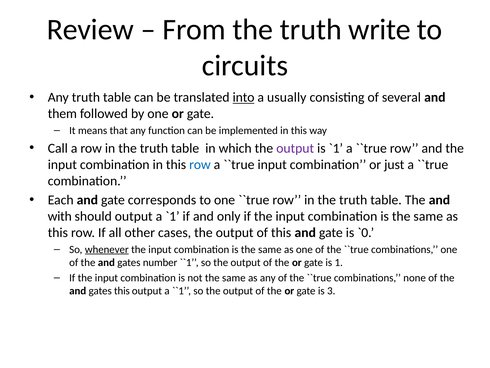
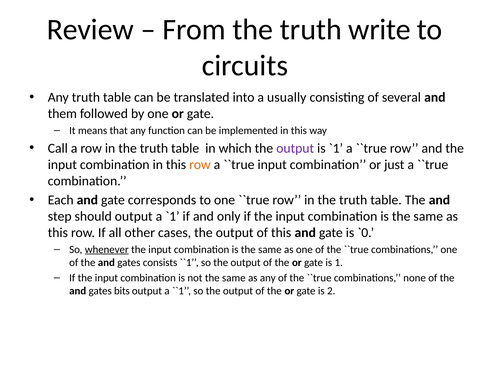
into underline: present -> none (244, 97)
row colour: blue -> orange (200, 164)
with: with -> step (60, 216)
number: number -> consists (160, 262)
gates this: this -> bits (122, 290)
3: 3 -> 2 (331, 290)
